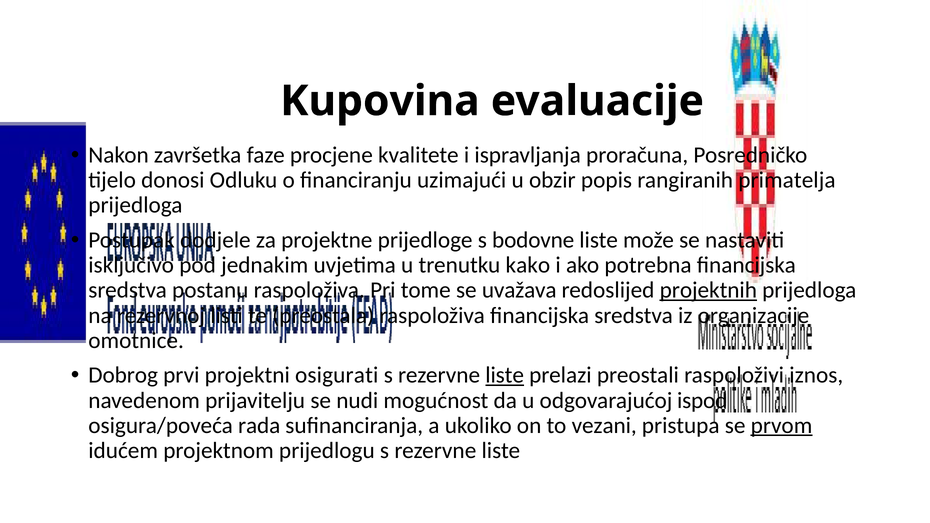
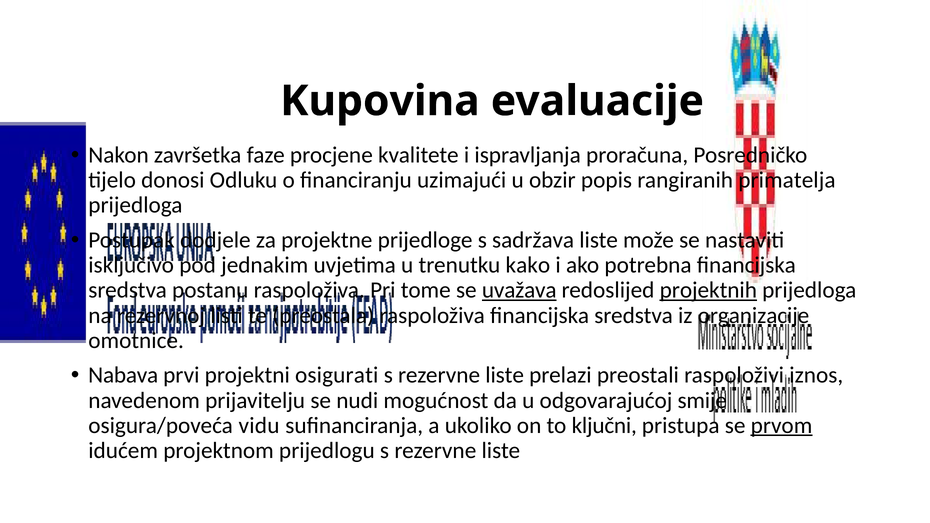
bodovne: bodovne -> sadržava (533, 240)
uvažava underline: none -> present (519, 290)
Dobrog: Dobrog -> Nabava (123, 375)
liste underline: present -> none (505, 375)
ispod: ispod -> smije (702, 400)
rada: rada -> vidu (259, 426)
vezani: vezani -> ključni (604, 426)
